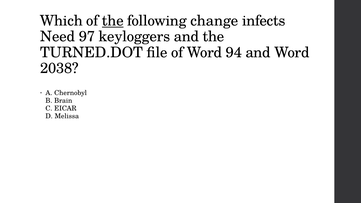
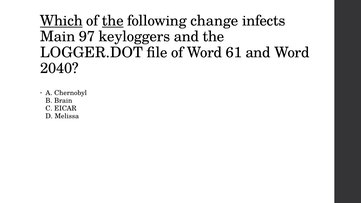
Which underline: none -> present (61, 21)
Need: Need -> Main (58, 37)
TURNED.DOT: TURNED.DOT -> LOGGER.DOT (91, 52)
94: 94 -> 61 (234, 52)
2038: 2038 -> 2040 (59, 68)
